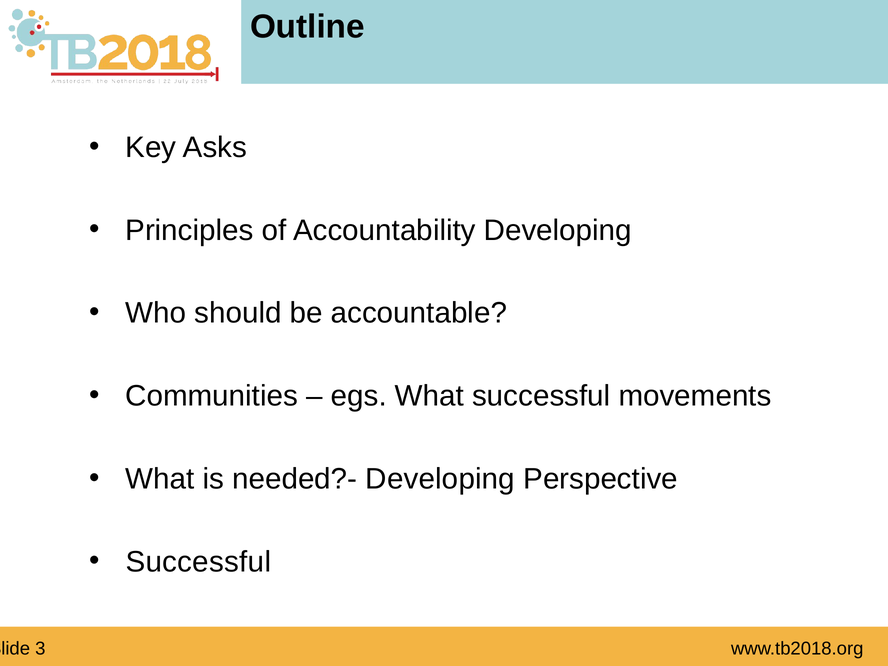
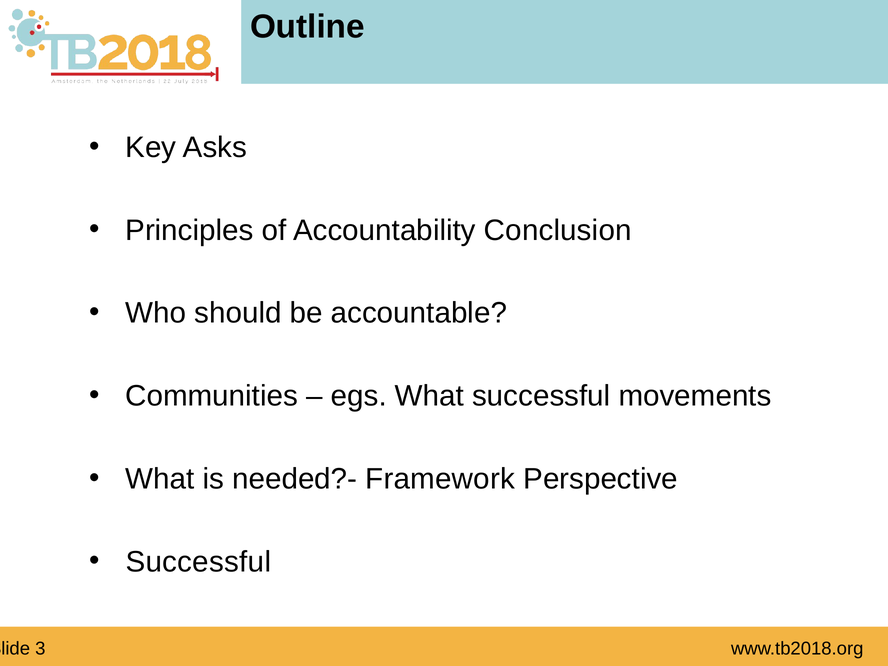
Accountability Developing: Developing -> Conclusion (558, 230)
needed?- Developing: Developing -> Framework (440, 479)
